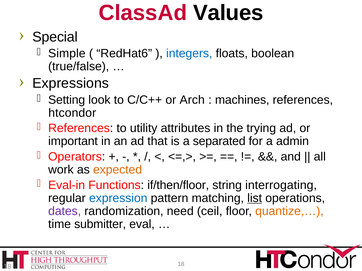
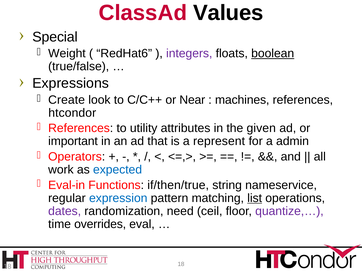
Simple: Simple -> Weight (67, 54)
integers colour: blue -> purple (189, 54)
boolean underline: none -> present (273, 54)
Setting: Setting -> Create (67, 100)
Arch: Arch -> Near (192, 100)
trying: trying -> given (261, 128)
separated: separated -> represent (219, 142)
expected colour: orange -> blue (118, 170)
if/then/floor: if/then/floor -> if/then/true (178, 185)
interrogating: interrogating -> nameservice (281, 185)
quantize,… colour: orange -> purple (289, 211)
submitter: submitter -> overrides (100, 224)
